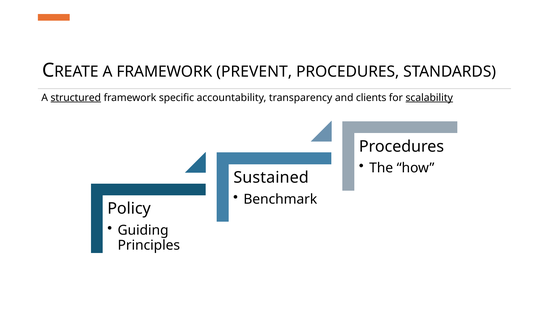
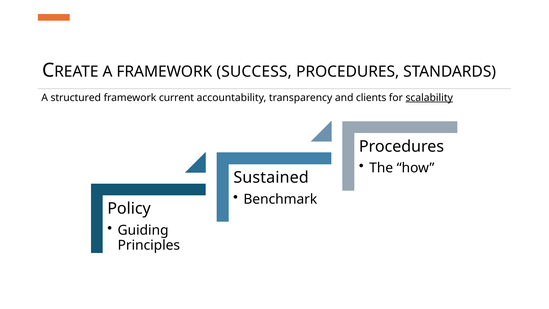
PREVENT: PREVENT -> SUCCESS (254, 72)
structured underline: present -> none (76, 98)
specific: specific -> current (176, 98)
